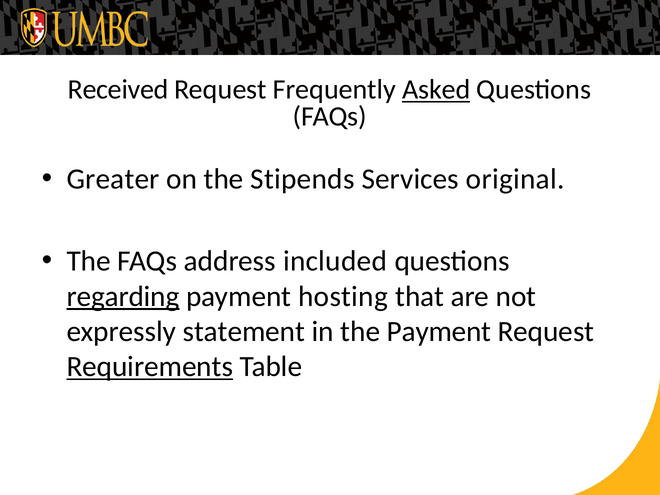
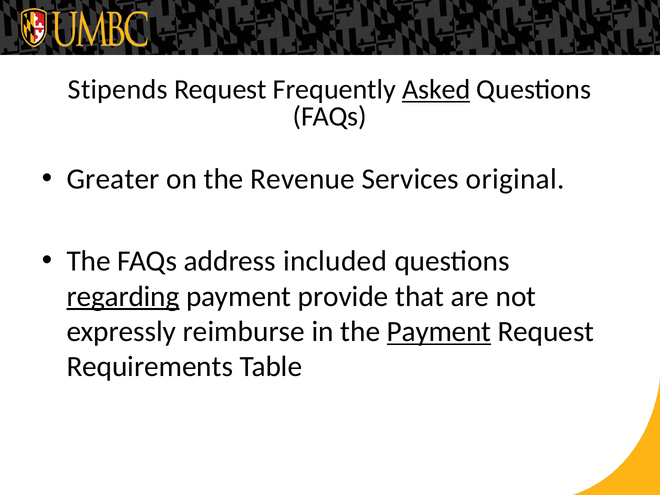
Received: Received -> Stipends (118, 90)
Stipends: Stipends -> Revenue (303, 179)
hosting: hosting -> provide (343, 296)
statement: statement -> reimburse (244, 332)
Payment underline: none -> present (439, 332)
Requirements underline: present -> none (150, 367)
